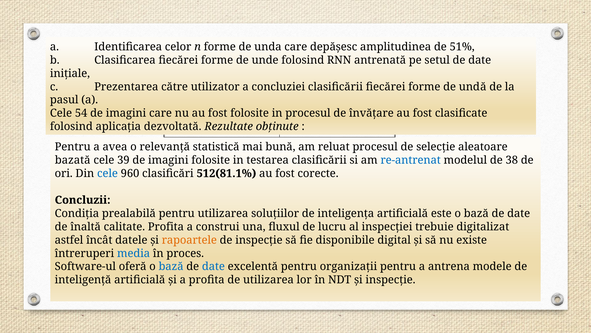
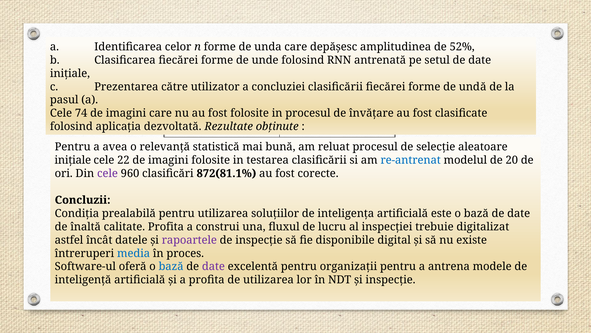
51%: 51% -> 52% (462, 47)
54: 54 -> 74 (81, 113)
bazată: bazată -> inițiale (73, 160)
39: 39 -> 22 (123, 160)
38: 38 -> 20 (512, 160)
cele colour: blue -> purple (107, 173)
512(81.1%: 512(81.1% -> 872(81.1% (226, 173)
rapoartele colour: orange -> purple (189, 240)
date colour: blue -> purple (213, 266)
